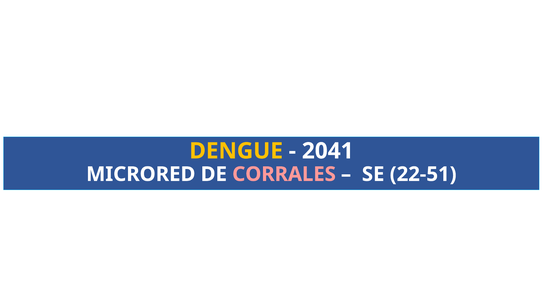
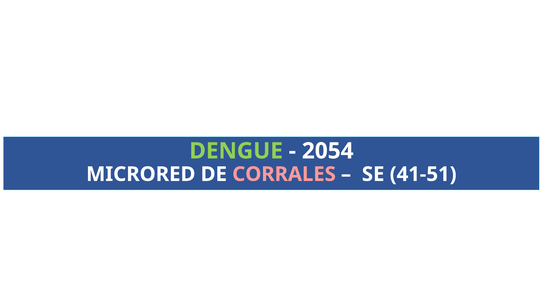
DENGUE colour: yellow -> light green (236, 151)
2041: 2041 -> 2054 (328, 151)
22-51: 22-51 -> 41-51 (423, 174)
